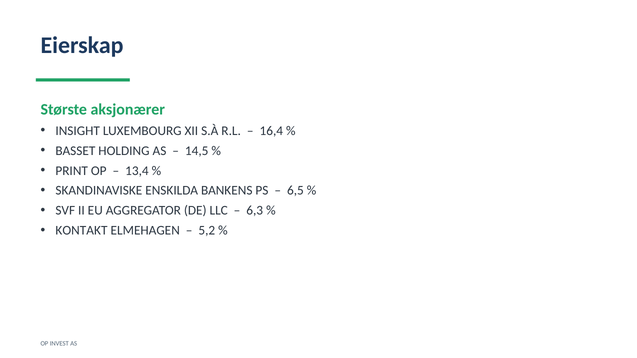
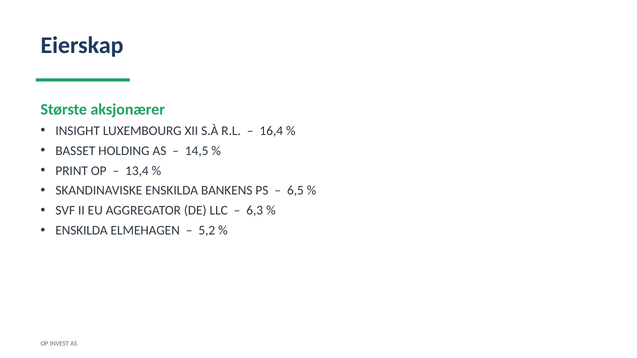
KONTAKT: KONTAKT -> ENSKILDA (82, 231)
